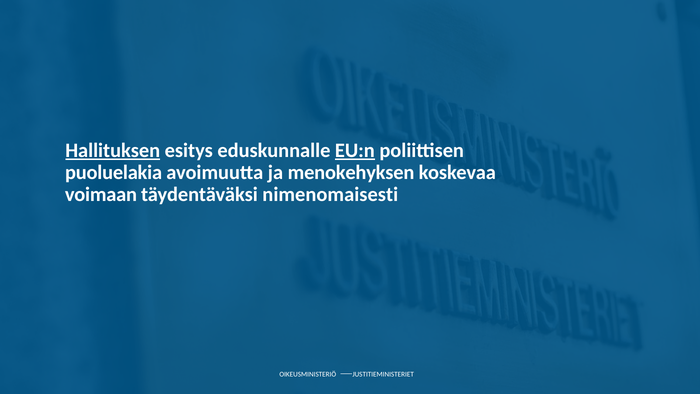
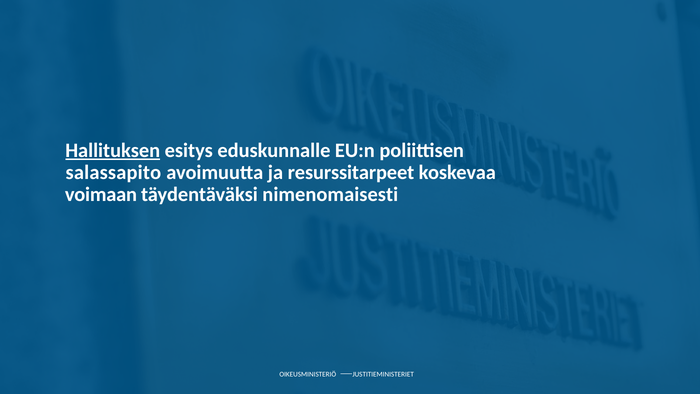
EU:n underline: present -> none (355, 150)
puoluelakia: puoluelakia -> salassapito (113, 172)
menokehyksen: menokehyksen -> resurssitarpeet (351, 172)
